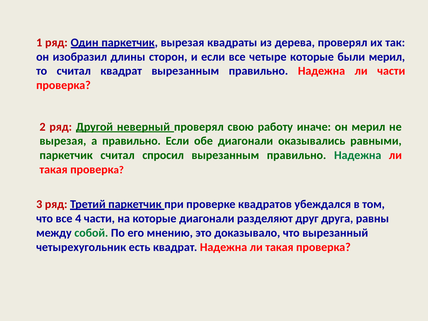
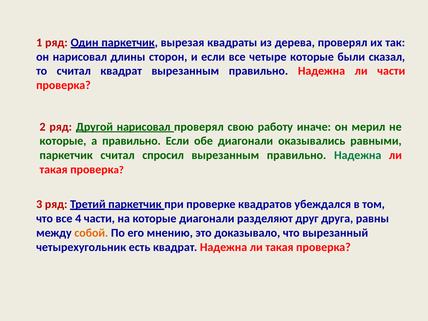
он изобразил: изобразил -> нарисовал (80, 57)
были мерил: мерил -> сказал (387, 57)
Другой неверный: неверный -> нарисовал (144, 127)
вырезая: вырезая -> которые (63, 141)
собой colour: green -> orange (91, 233)
